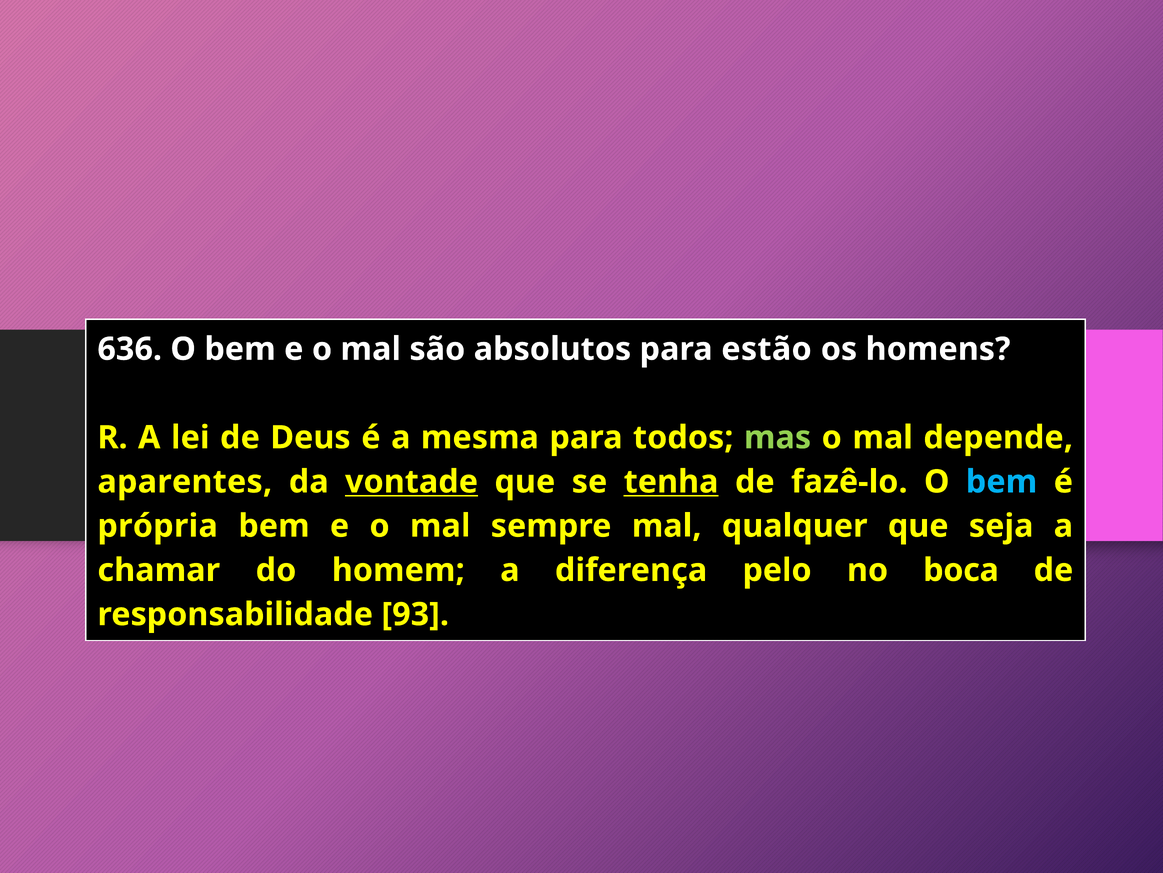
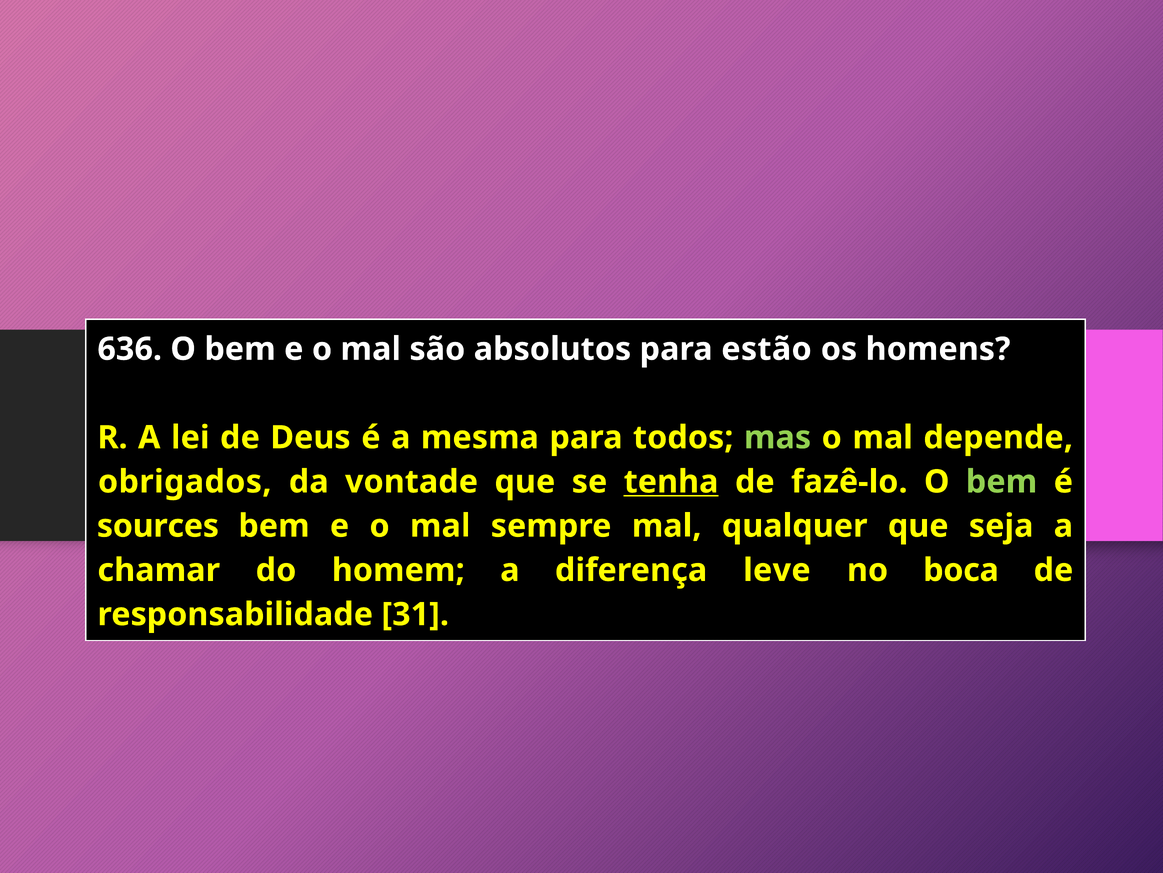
aparentes: aparentes -> obrigados (185, 481)
vontade underline: present -> none (412, 481)
bem colour: light blue -> light green (1002, 481)
própria: própria -> sources (158, 526)
pelo: pelo -> leve (777, 570)
93: 93 -> 31 (415, 614)
